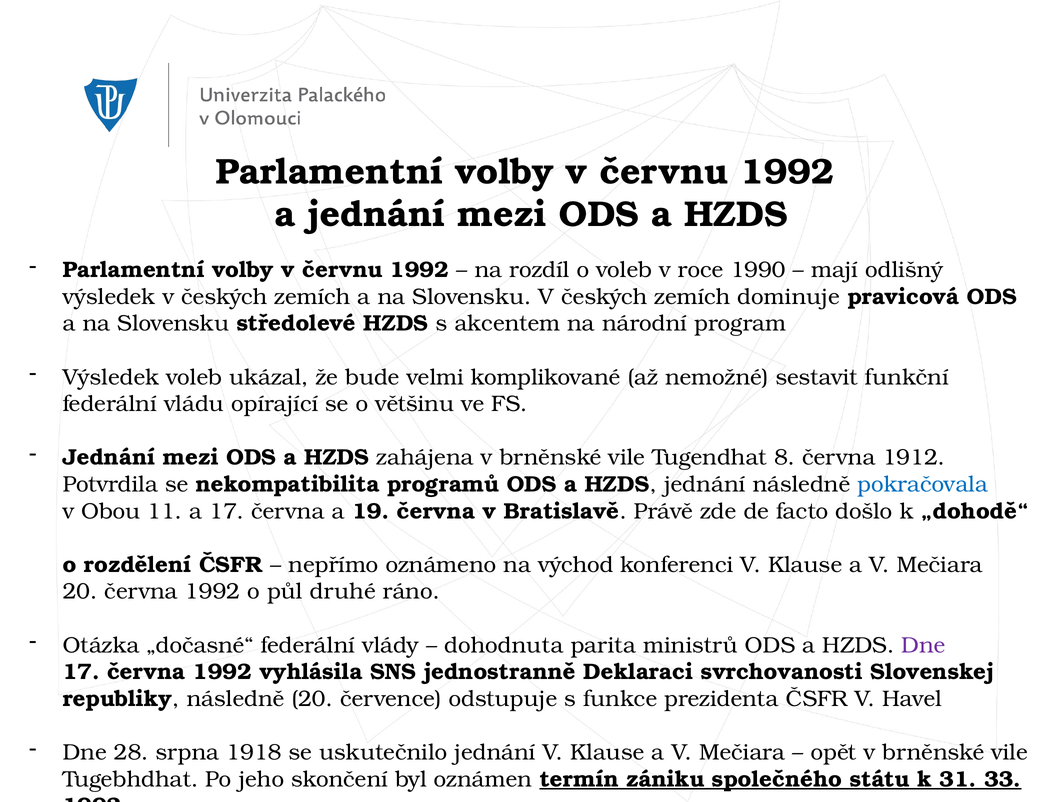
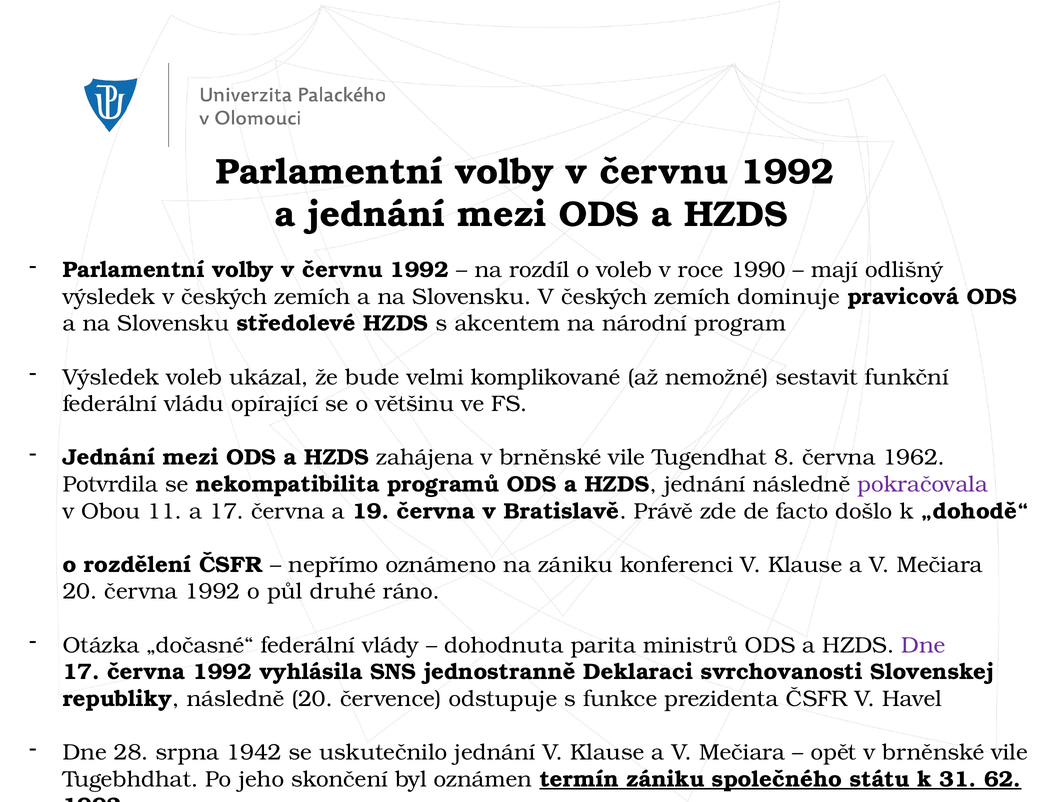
1912: 1912 -> 1962 (914, 458)
pokračovala colour: blue -> purple (923, 484)
na východ: východ -> zániku (576, 565)
1918: 1918 -> 1942 (254, 752)
33: 33 -> 62 (1003, 779)
